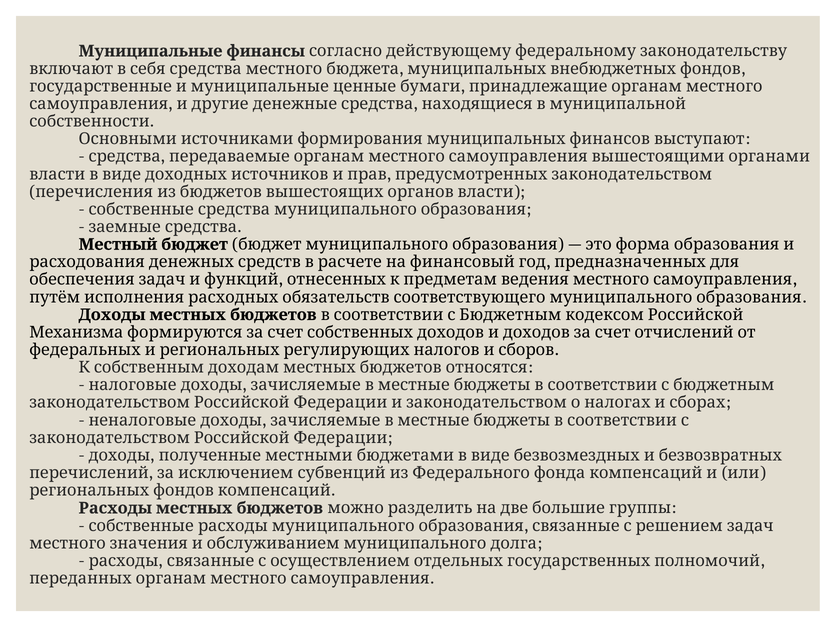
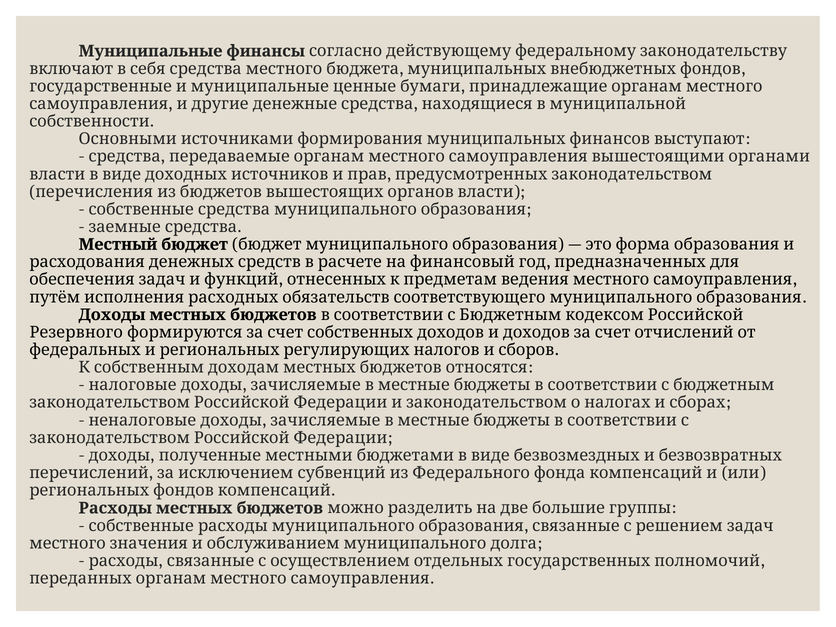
Механизма: Механизма -> Резервного (76, 332)
